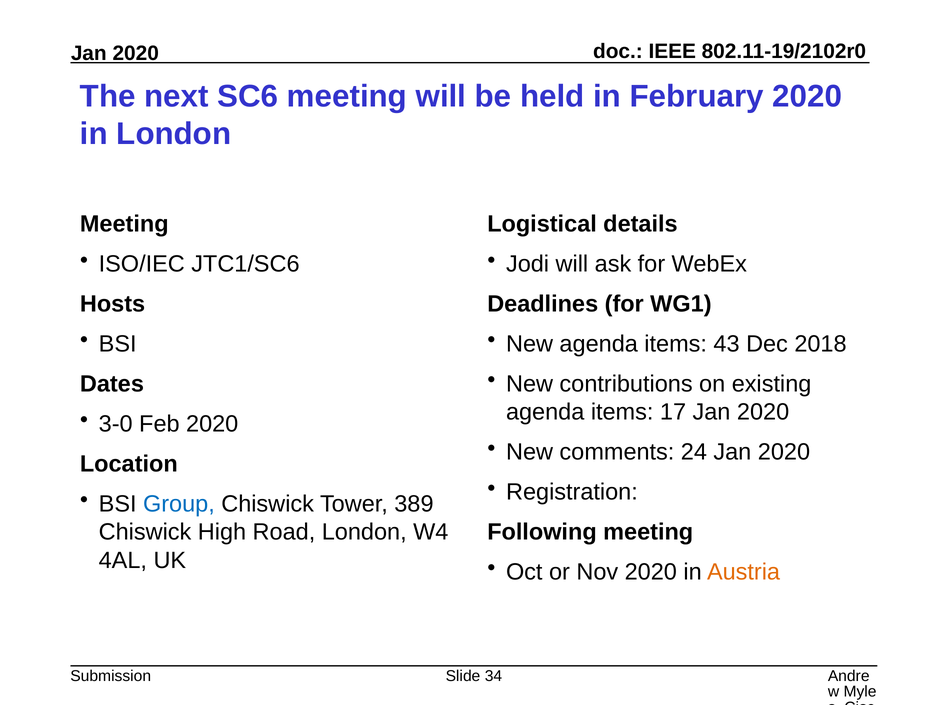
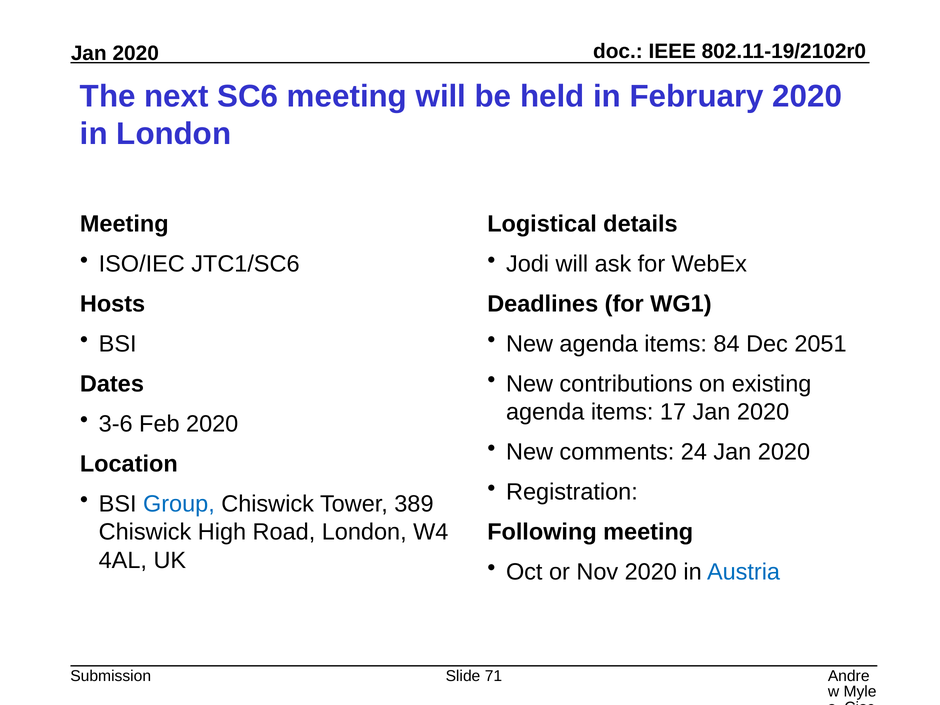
43: 43 -> 84 (727, 344)
2018: 2018 -> 2051 (820, 344)
3-0: 3-0 -> 3-6 (116, 424)
Austria colour: orange -> blue (744, 572)
34: 34 -> 71 (493, 676)
